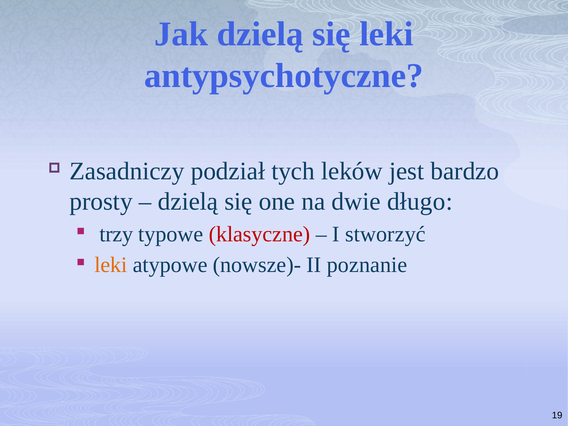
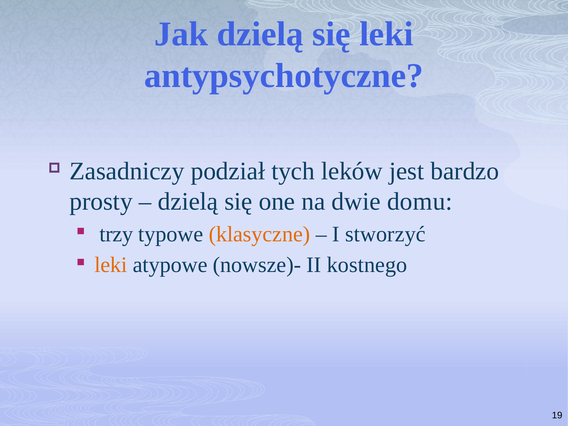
długo: długo -> domu (420, 201)
klasyczne colour: red -> orange (259, 234)
poznanie: poznanie -> kostnego (367, 265)
